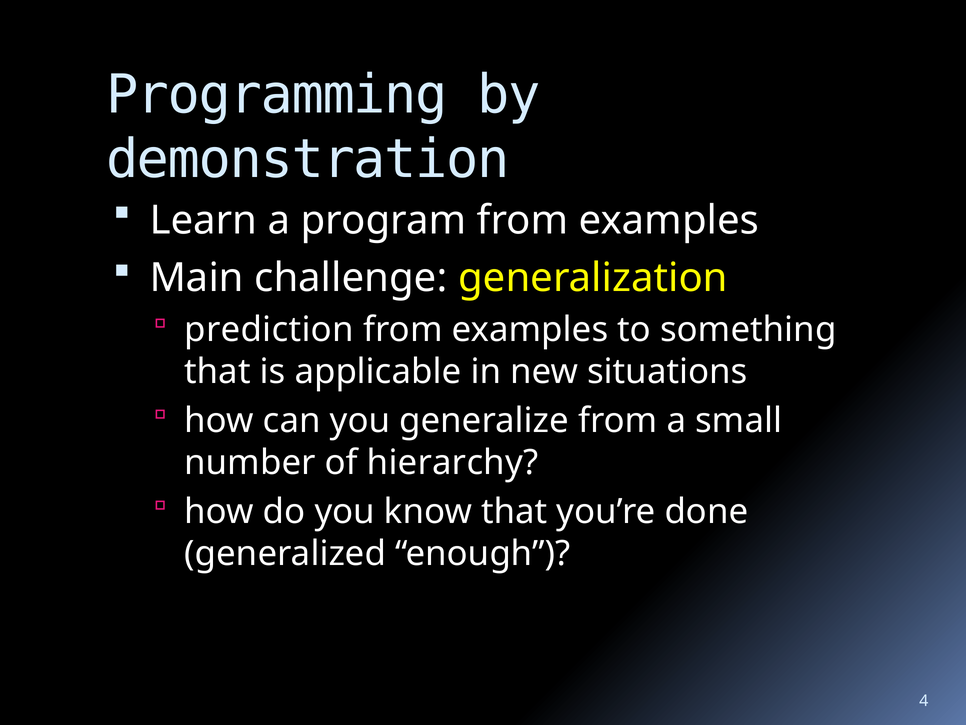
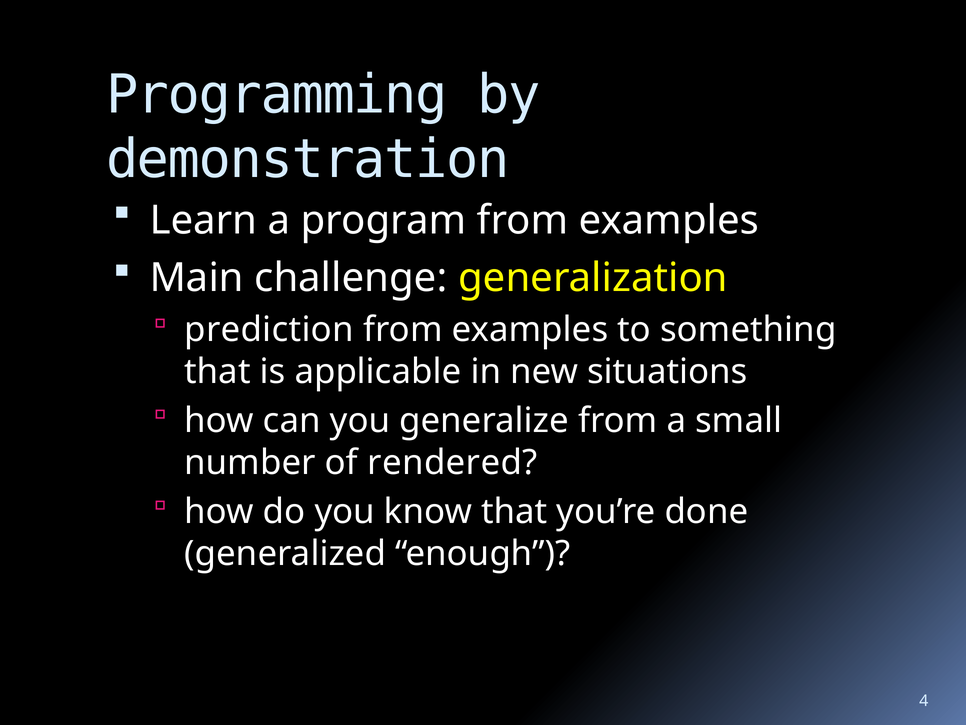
hierarchy: hierarchy -> rendered (452, 462)
